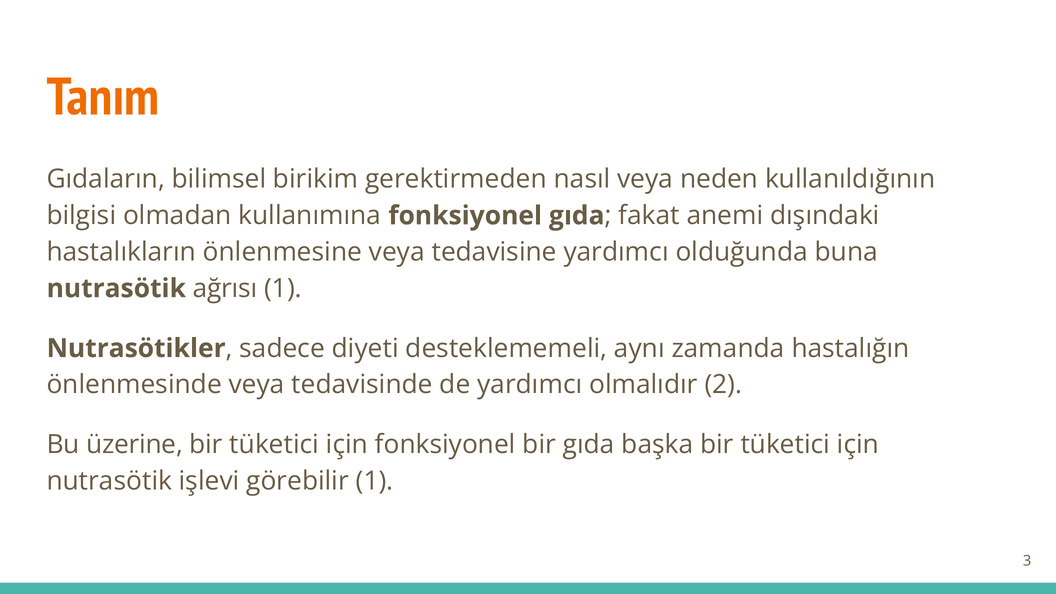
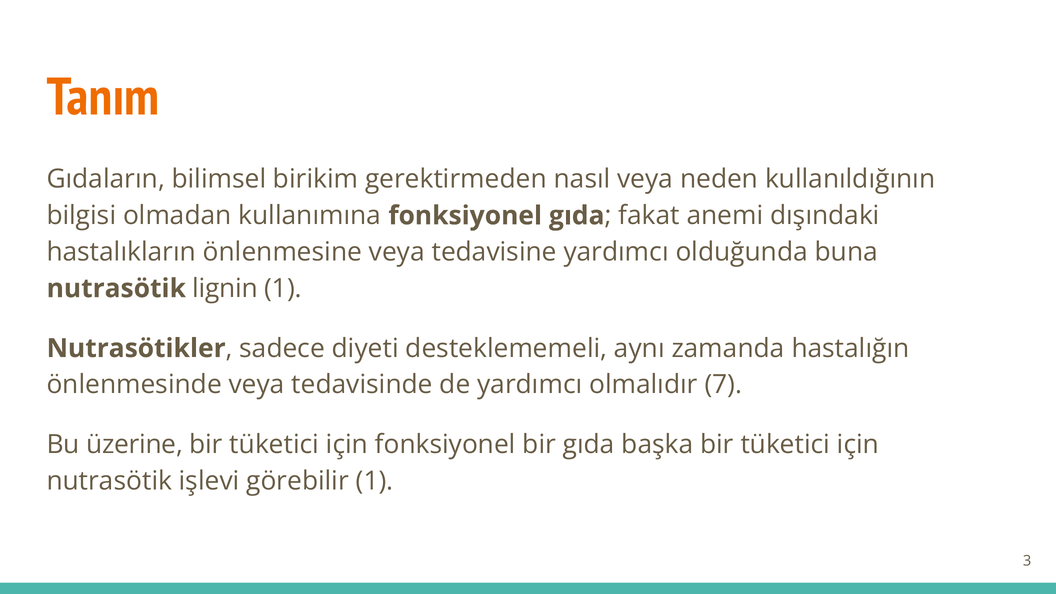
ağrısı: ağrısı -> lignin (225, 289)
2: 2 -> 7 (723, 385)
